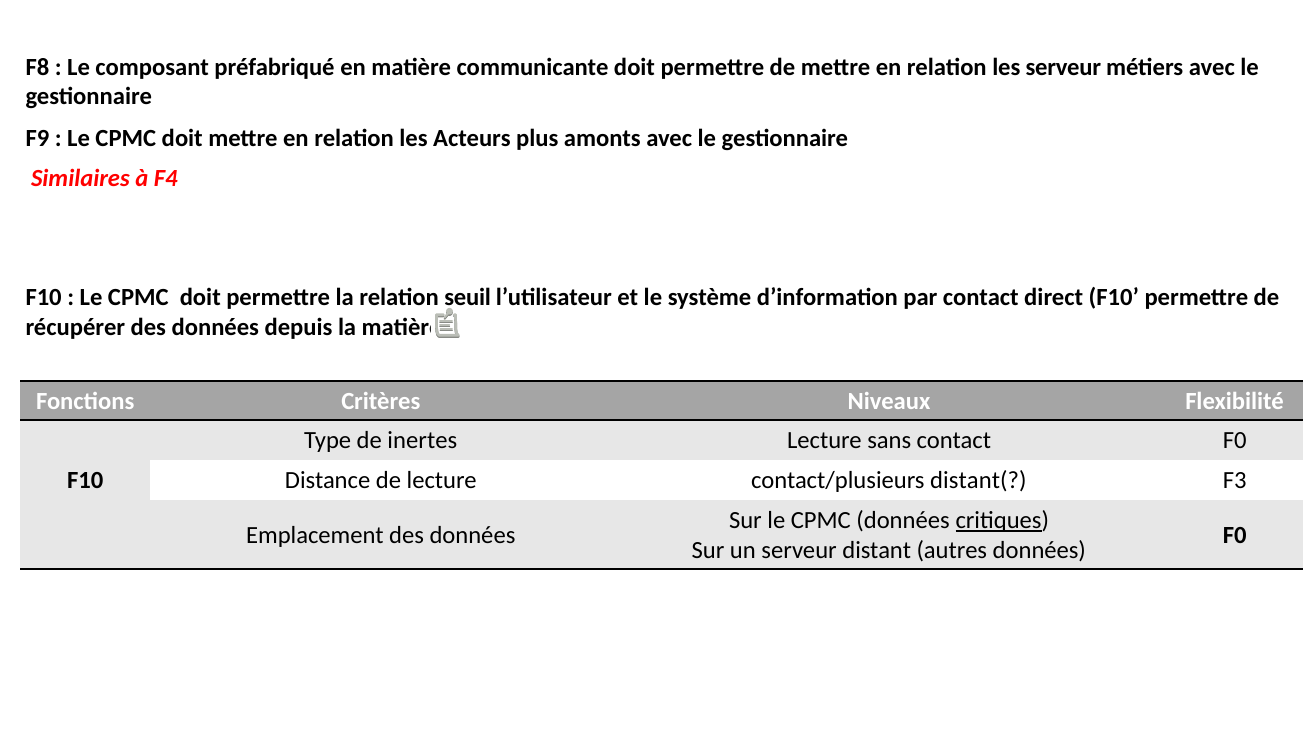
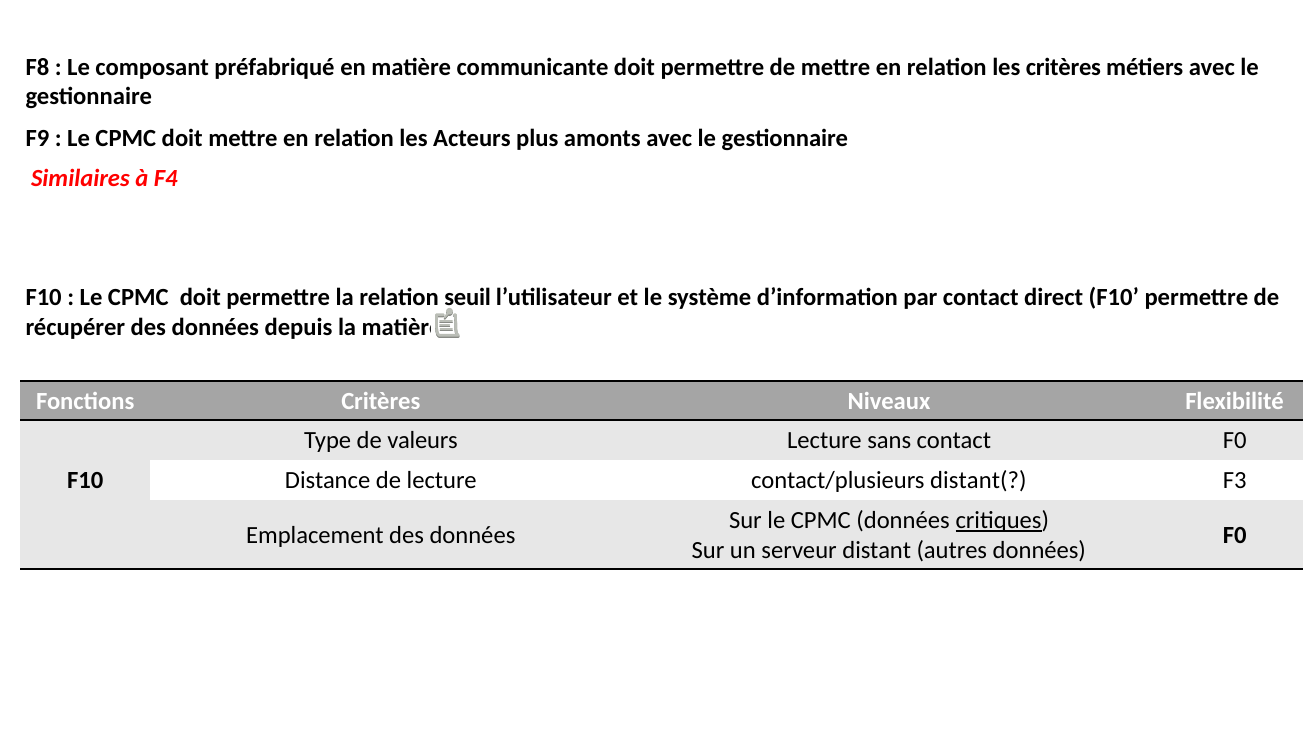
les serveur: serveur -> critères (1063, 67)
inertes: inertes -> valeurs (423, 441)
